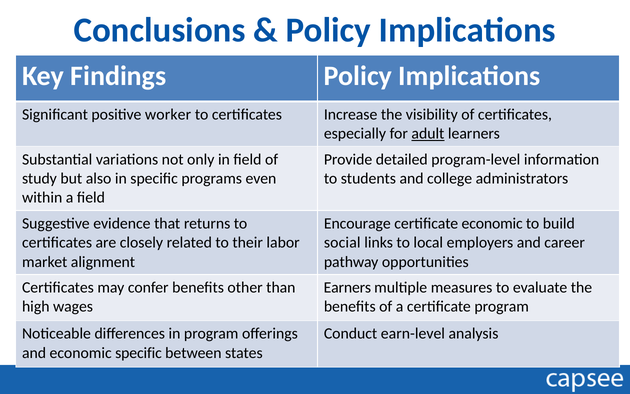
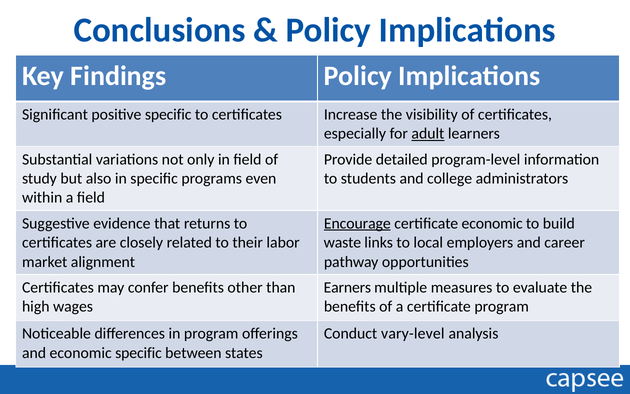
positive worker: worker -> specific (168, 114)
Encourage underline: none -> present (357, 223)
social: social -> waste (342, 242)
earn-level: earn-level -> vary-level (413, 334)
